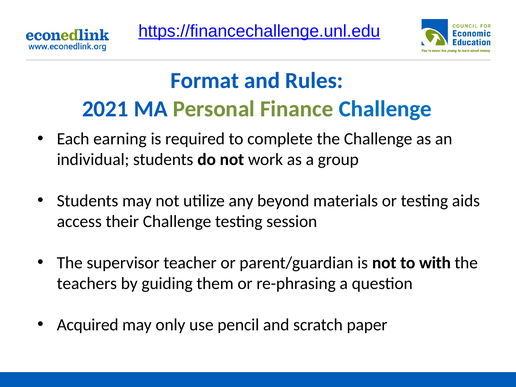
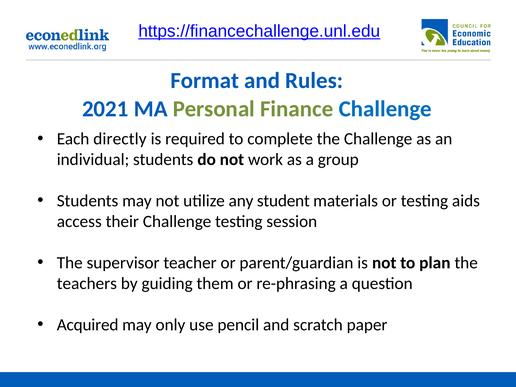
earning: earning -> directly (120, 139)
beyond: beyond -> student (283, 201)
with: with -> plan (435, 263)
